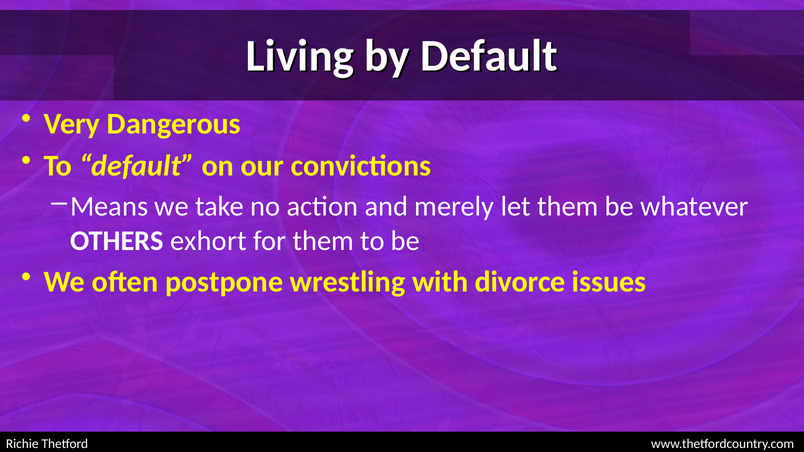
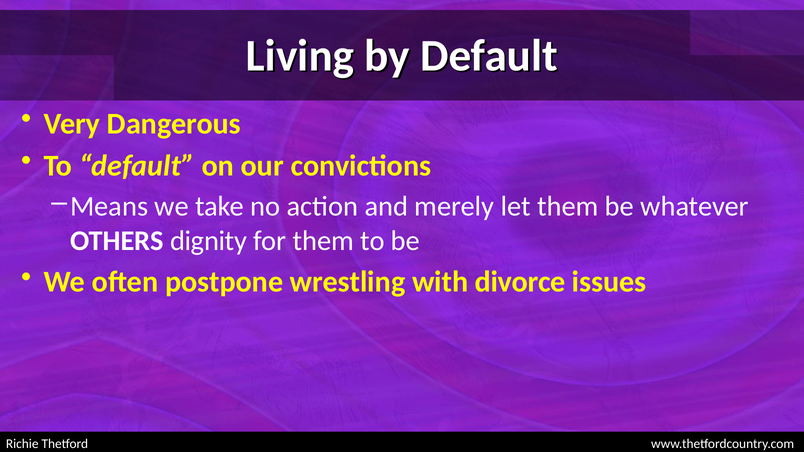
exhort: exhort -> dignity (209, 241)
